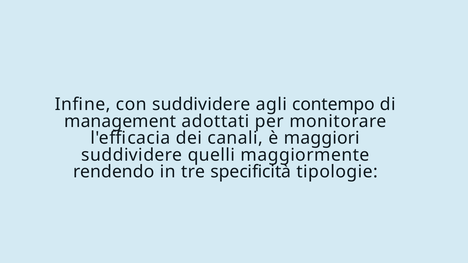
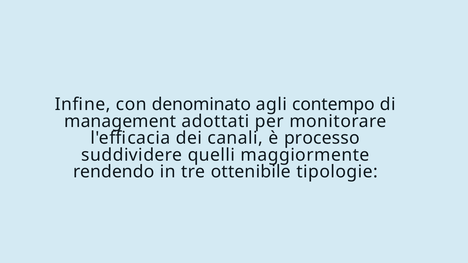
con suddividere: suddividere -> denominato (201, 105)
maggiori: maggiori -> processo (322, 138)
specificità: specificità -> ottenibile (251, 172)
